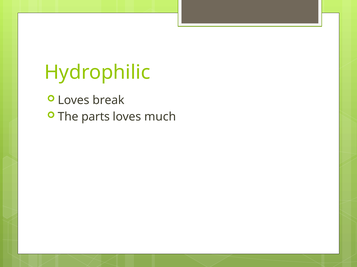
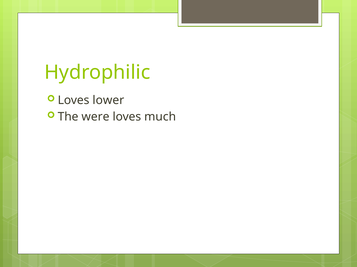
break: break -> lower (108, 100)
parts: parts -> were (95, 117)
